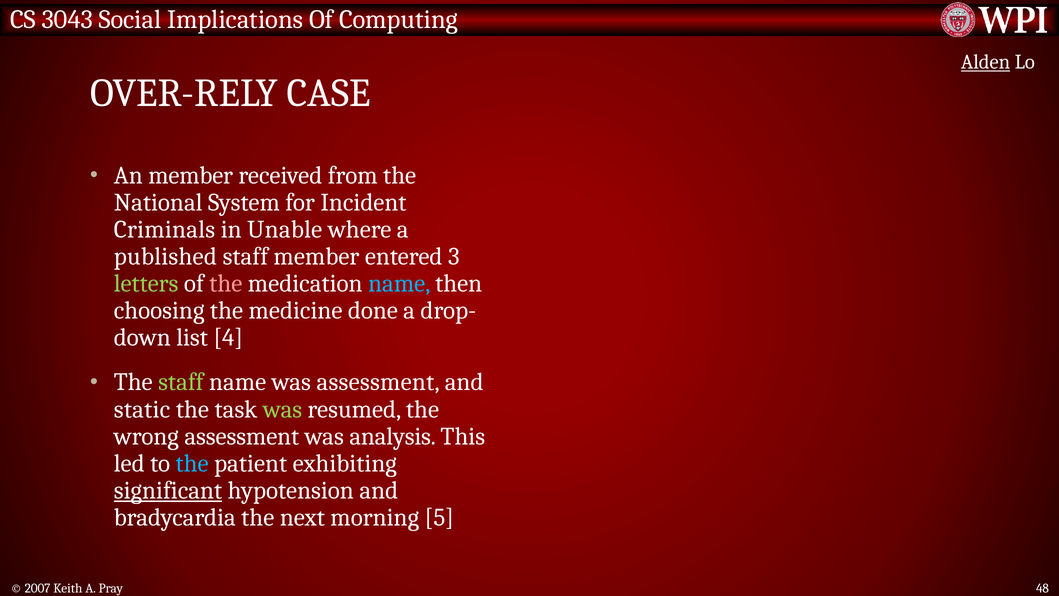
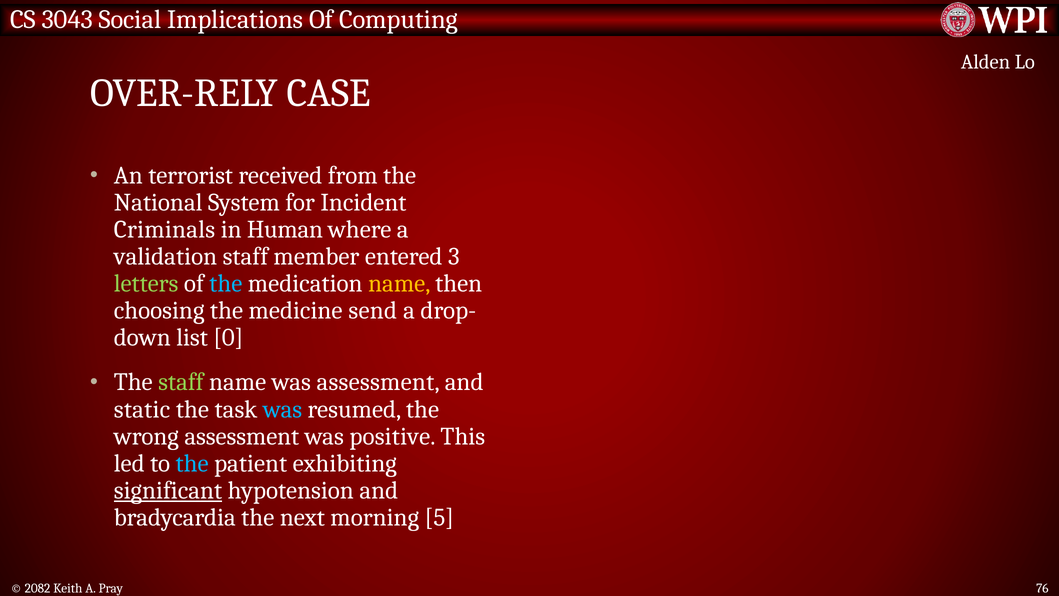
Alden underline: present -> none (986, 62)
An member: member -> terrorist (191, 175)
Unable: Unable -> Human (285, 229)
published: published -> validation (165, 256)
the colour: pink -> light blue (226, 283)
name colour: light blue -> yellow (399, 283)
done: done -> send (373, 310)
4: 4 -> 0 (228, 337)
was colour: light green -> light blue (283, 409)
analysis: analysis -> positive (392, 436)
2007: 2007 -> 2082 (38, 588)
48: 48 -> 76 (1042, 588)
